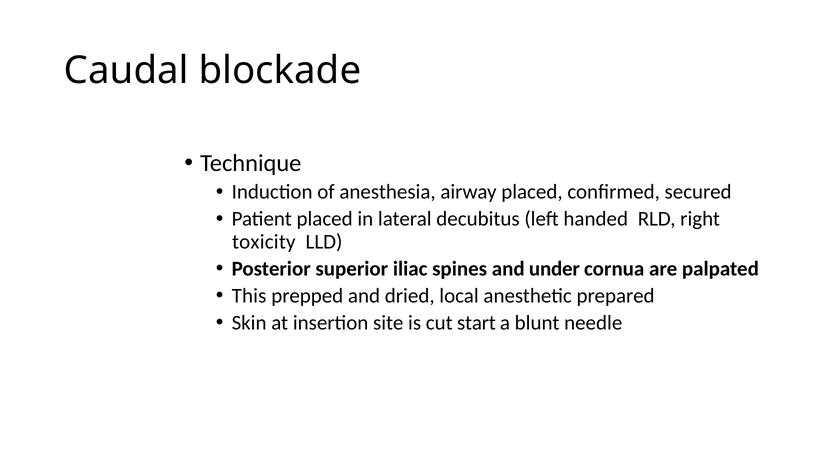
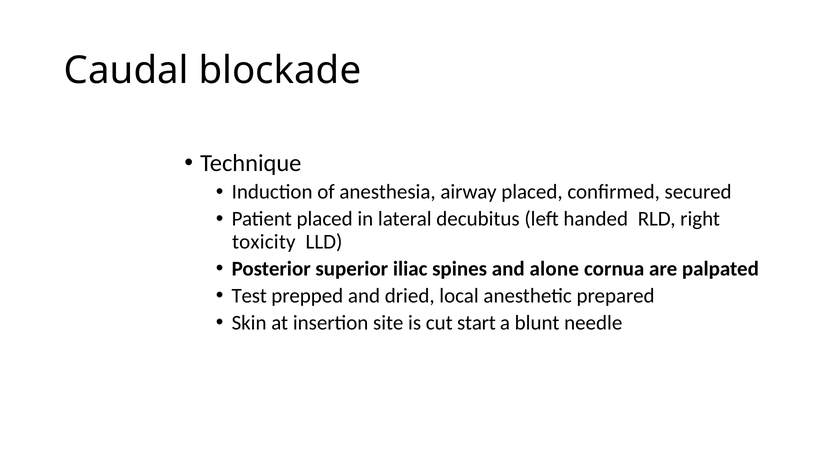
under: under -> alone (554, 269)
This: This -> Test (249, 296)
